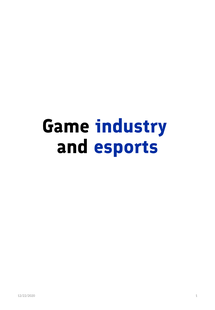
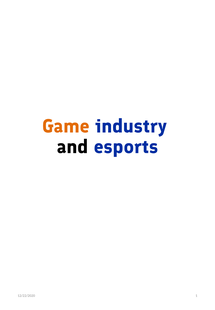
Game colour: black -> orange (66, 126)
